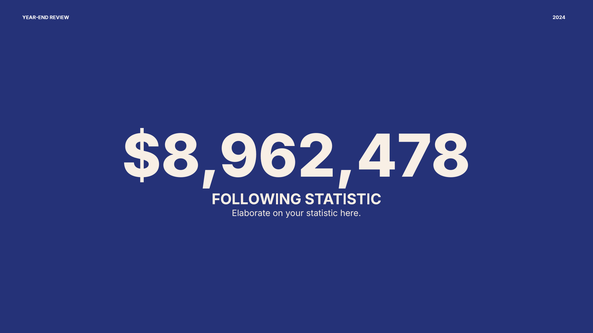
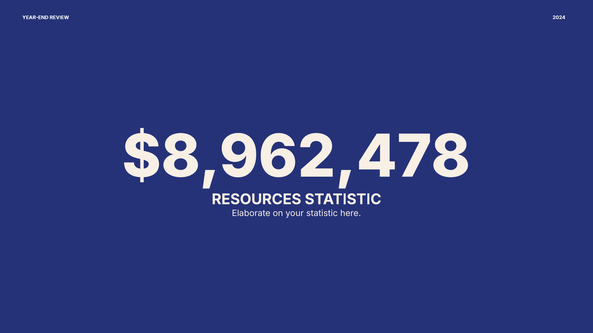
FOLLOWING: FOLLOWING -> RESOURCES (256, 200)
